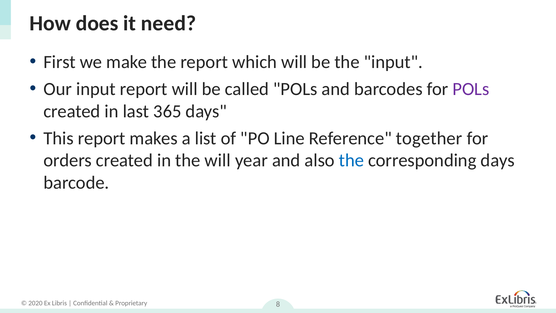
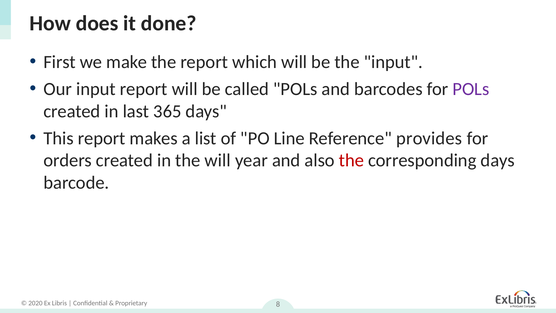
need: need -> done (169, 23)
together: together -> provides (429, 138)
the colour: blue -> red (351, 160)
